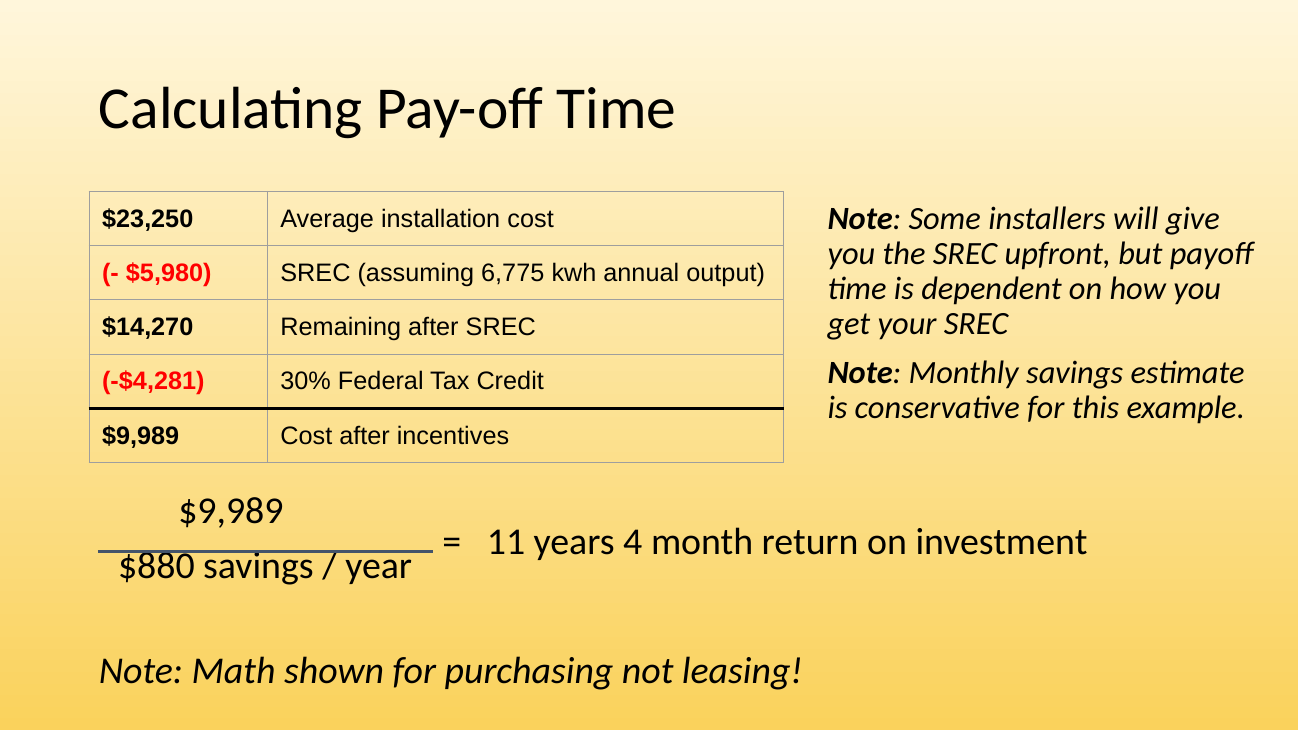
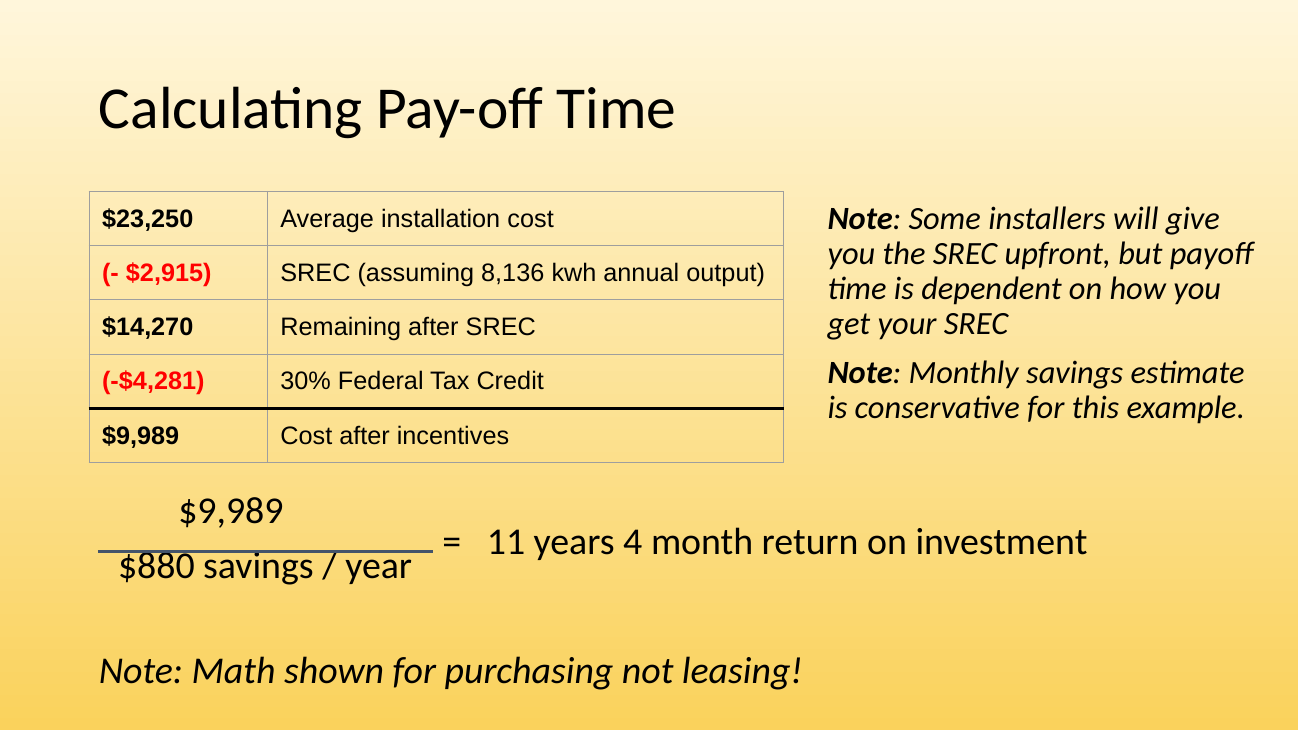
$5,980: $5,980 -> $2,915 (169, 273)
6,775: 6,775 -> 8,136 (513, 273)
